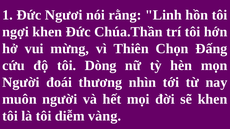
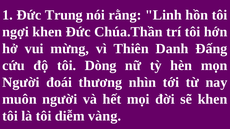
Ngươi: Ngươi -> Trung (64, 15)
Chọn: Chọn -> Danh (172, 49)
